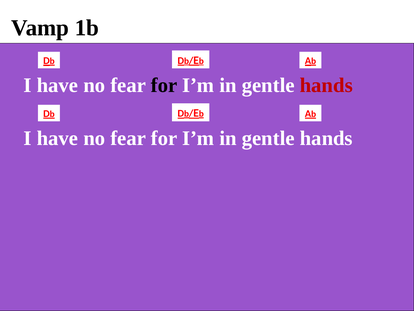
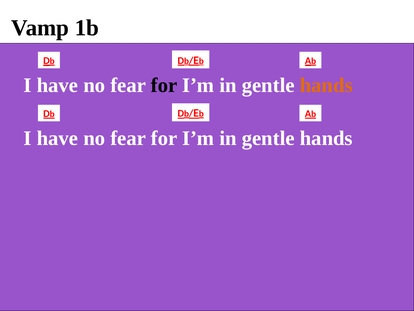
hands colour: red -> orange (326, 85)
